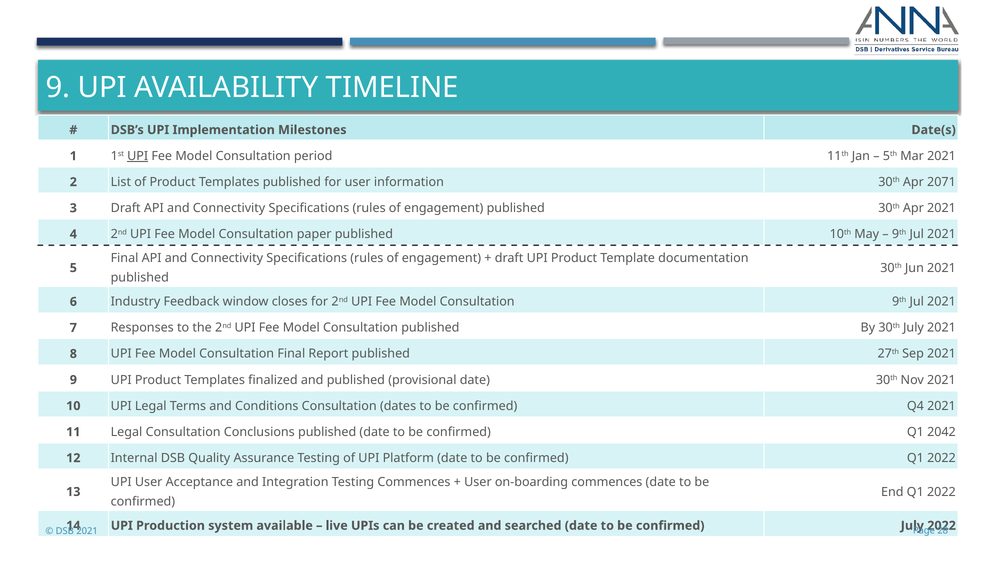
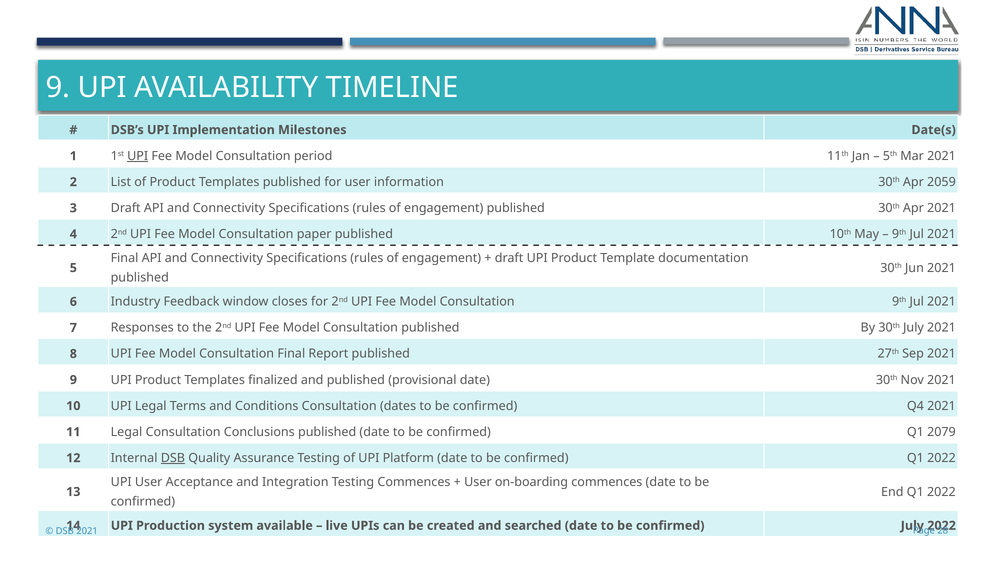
2071: 2071 -> 2059 (941, 182)
2042: 2042 -> 2079 (941, 432)
DSB underline: none -> present (173, 458)
